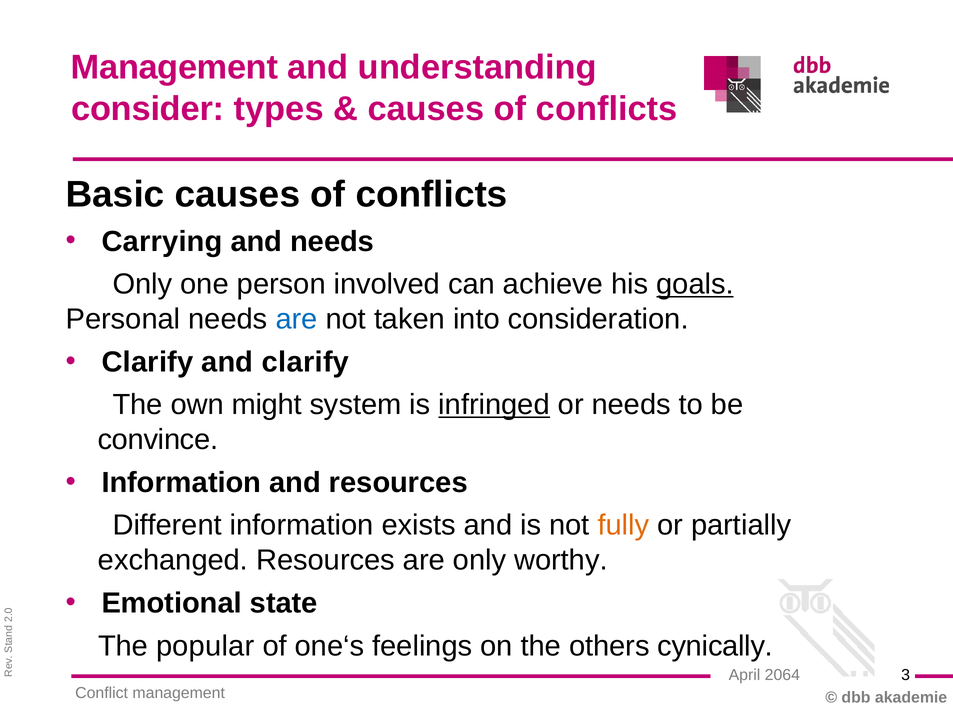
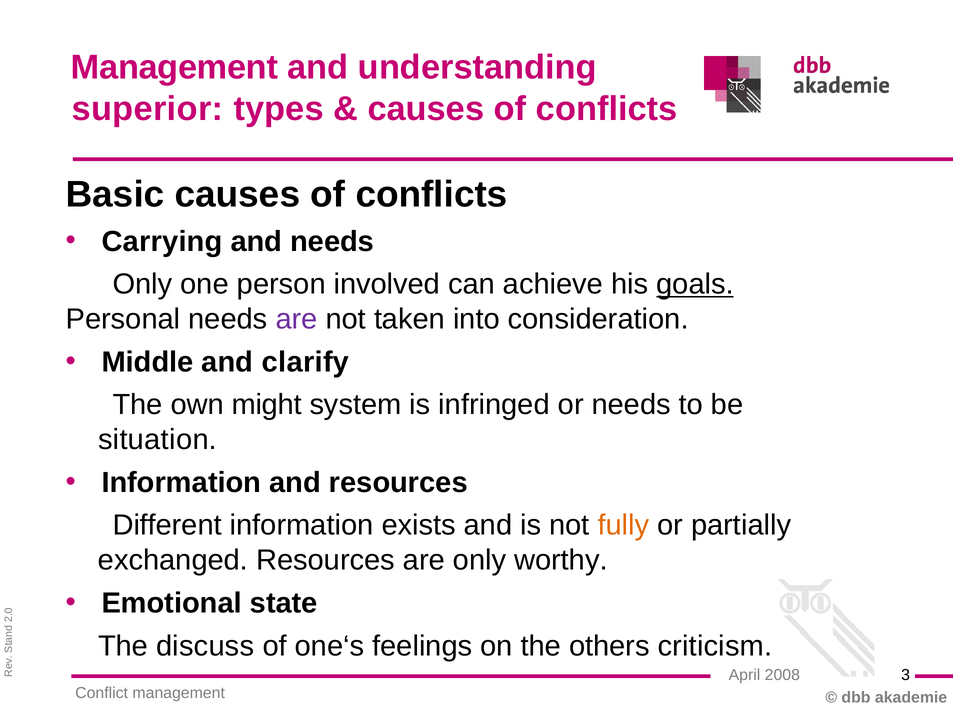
consider: consider -> superior (147, 109)
are colour: blue -> purple (297, 319)
Clarify: Clarify -> Middle (148, 362)
infringed underline: present -> none (494, 405)
convince: convince -> situation (158, 440)
popular: popular -> discuss (205, 647)
cynically: cynically -> criticism (715, 647)
2064: 2064 -> 2008 (782, 676)
